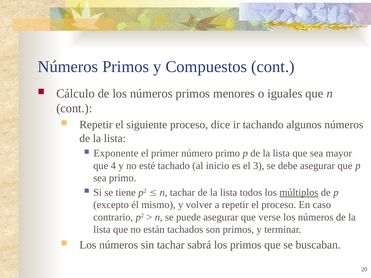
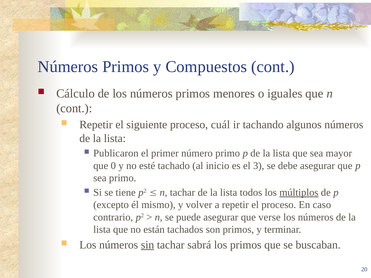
dice: dice -> cuál (220, 125)
Exponente: Exponente -> Publicaron (116, 153)
4: 4 -> 0 (113, 166)
sin underline: none -> present (148, 245)
